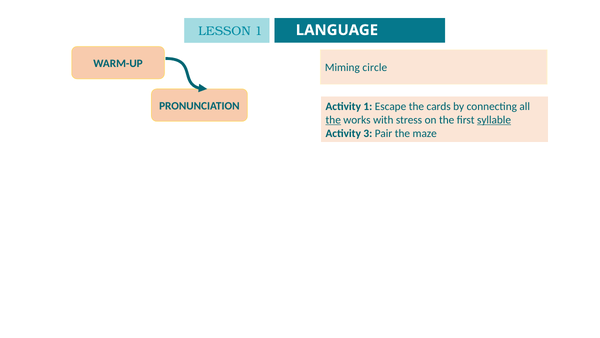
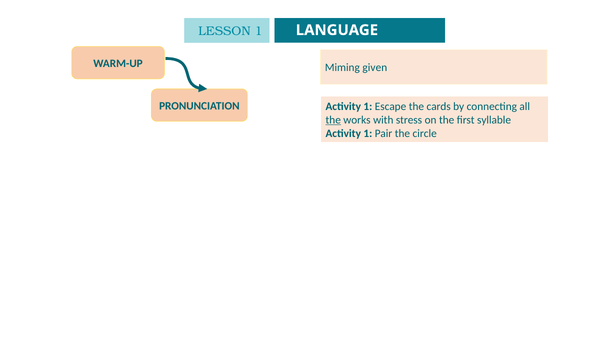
circle: circle -> given (375, 68)
syllable underline: present -> none (494, 120)
3: 3 -> 1 (368, 133)
maze: maze -> circle (425, 133)
